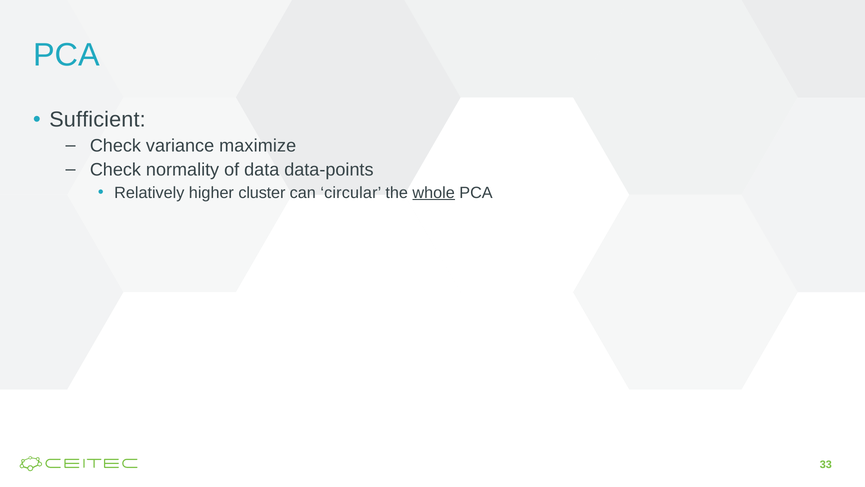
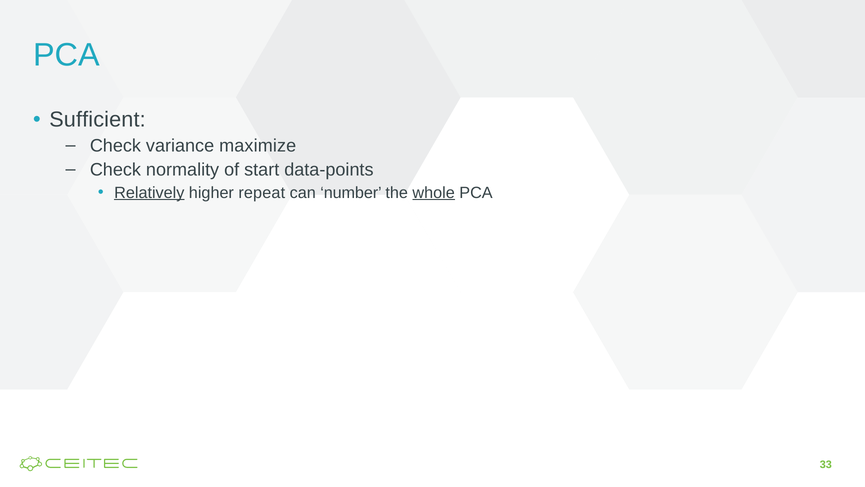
data: data -> start (262, 170)
Relatively underline: none -> present (149, 193)
cluster: cluster -> repeat (262, 193)
circular: circular -> number (351, 193)
